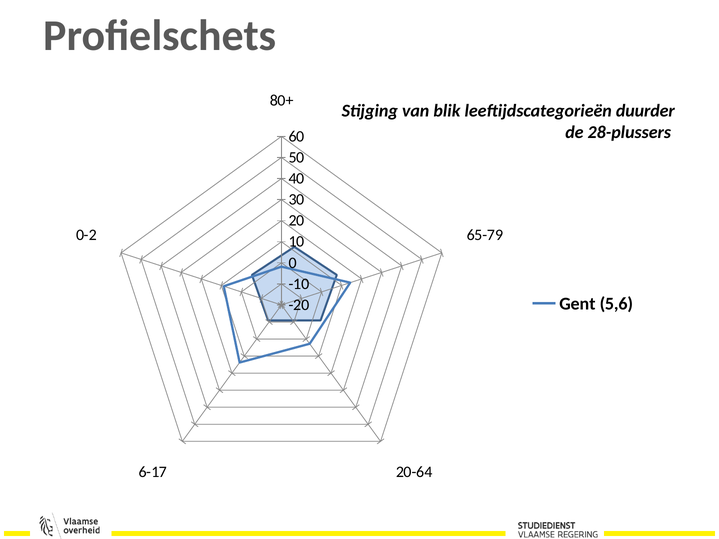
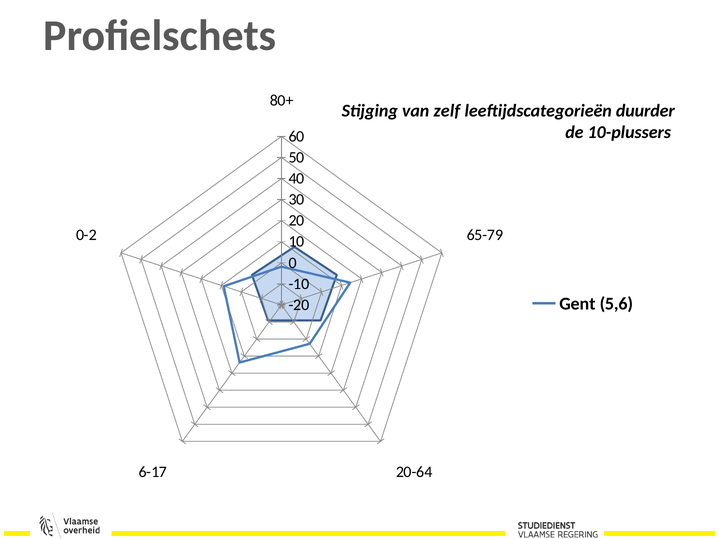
blik: blik -> zelf (447, 111)
28-plussers: 28-plussers -> 10-plussers (629, 132)
